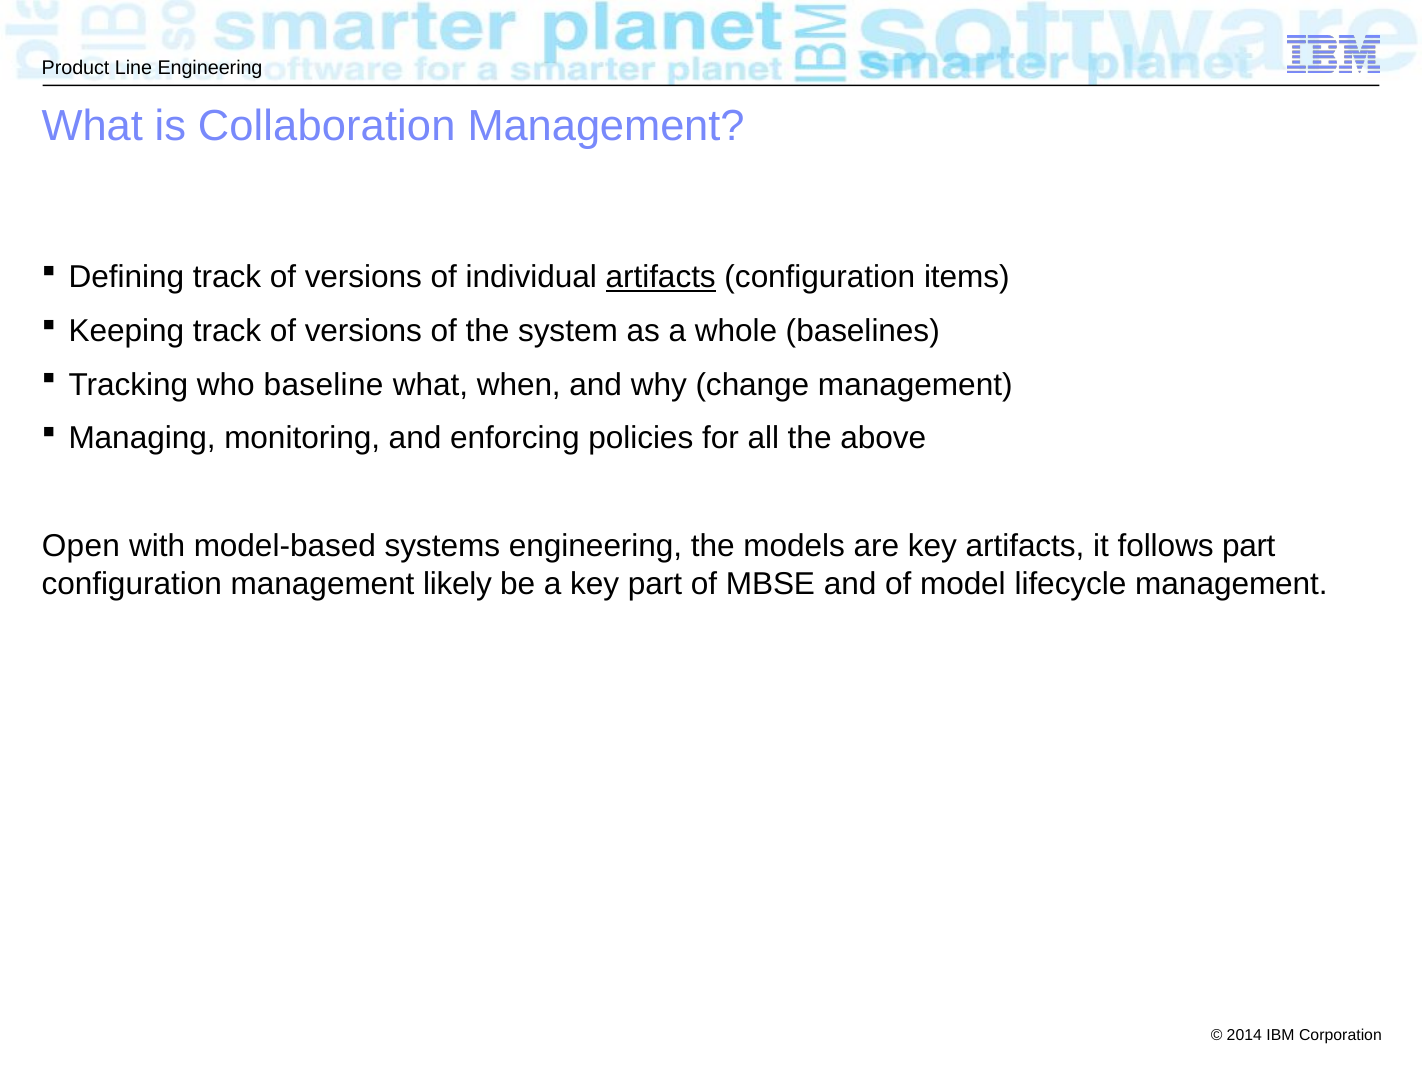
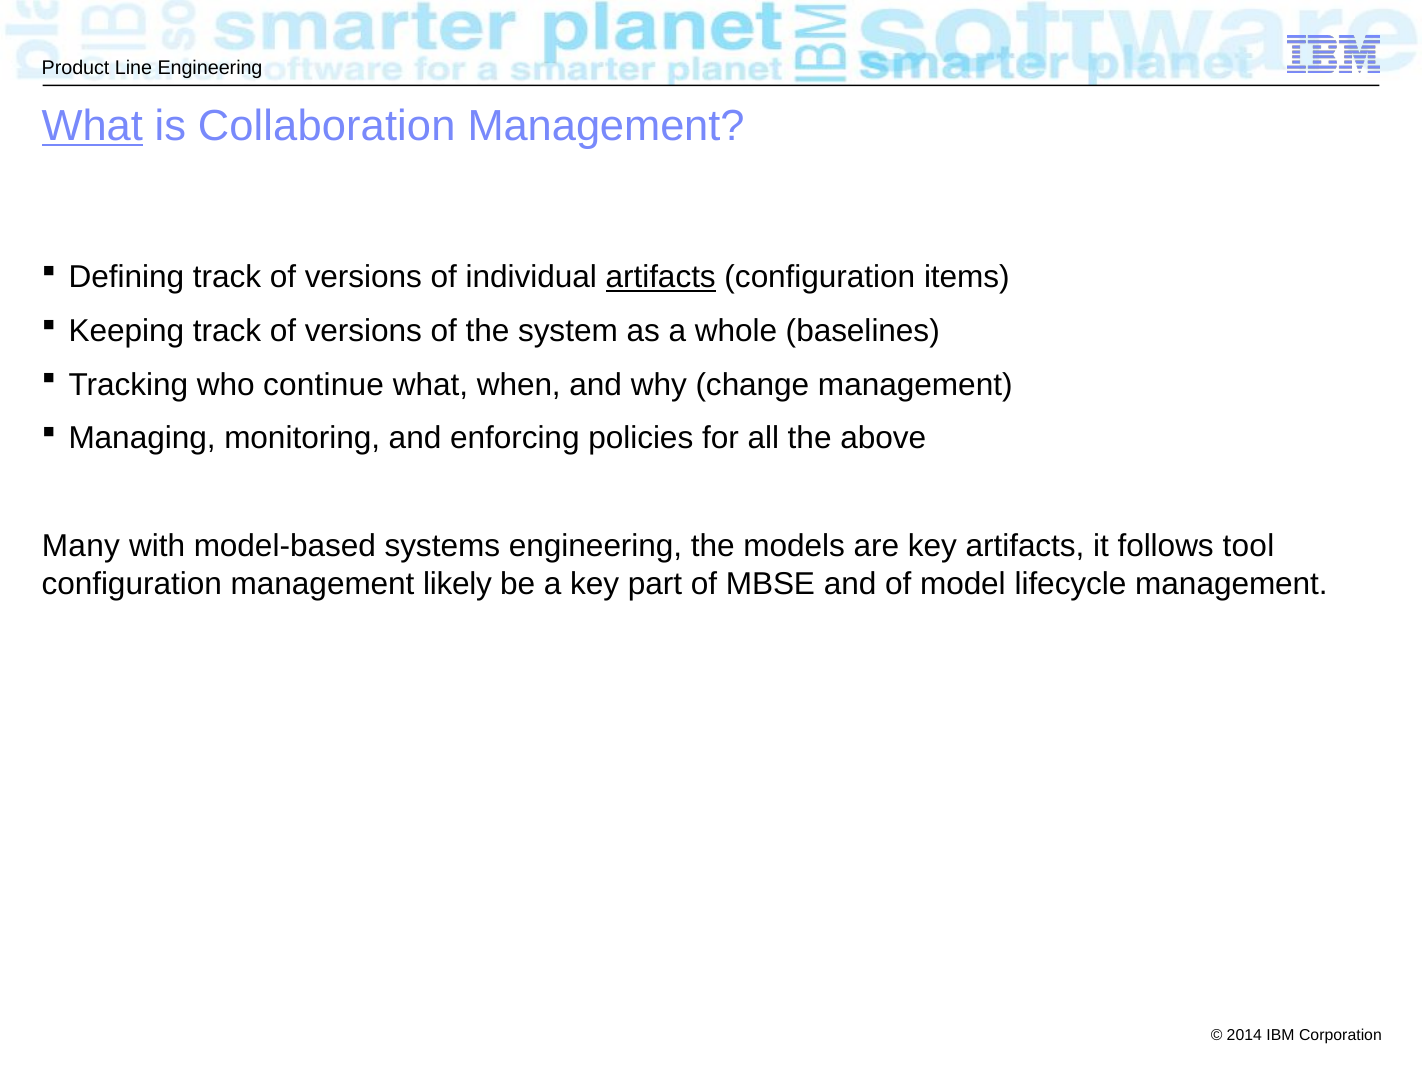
What underline: none -> present (92, 126)
baseline: baseline -> continue (324, 384)
Open: Open -> Many (81, 546)
follows part: part -> tool (1248, 546)
